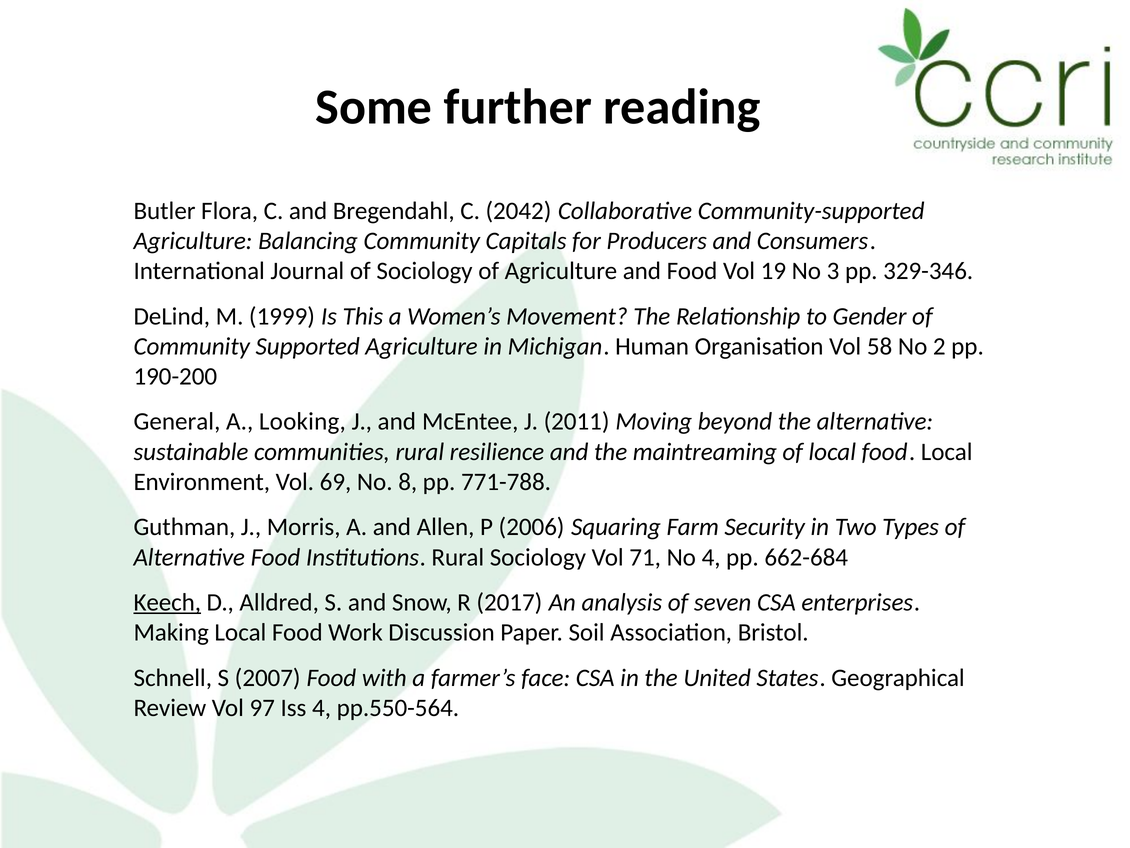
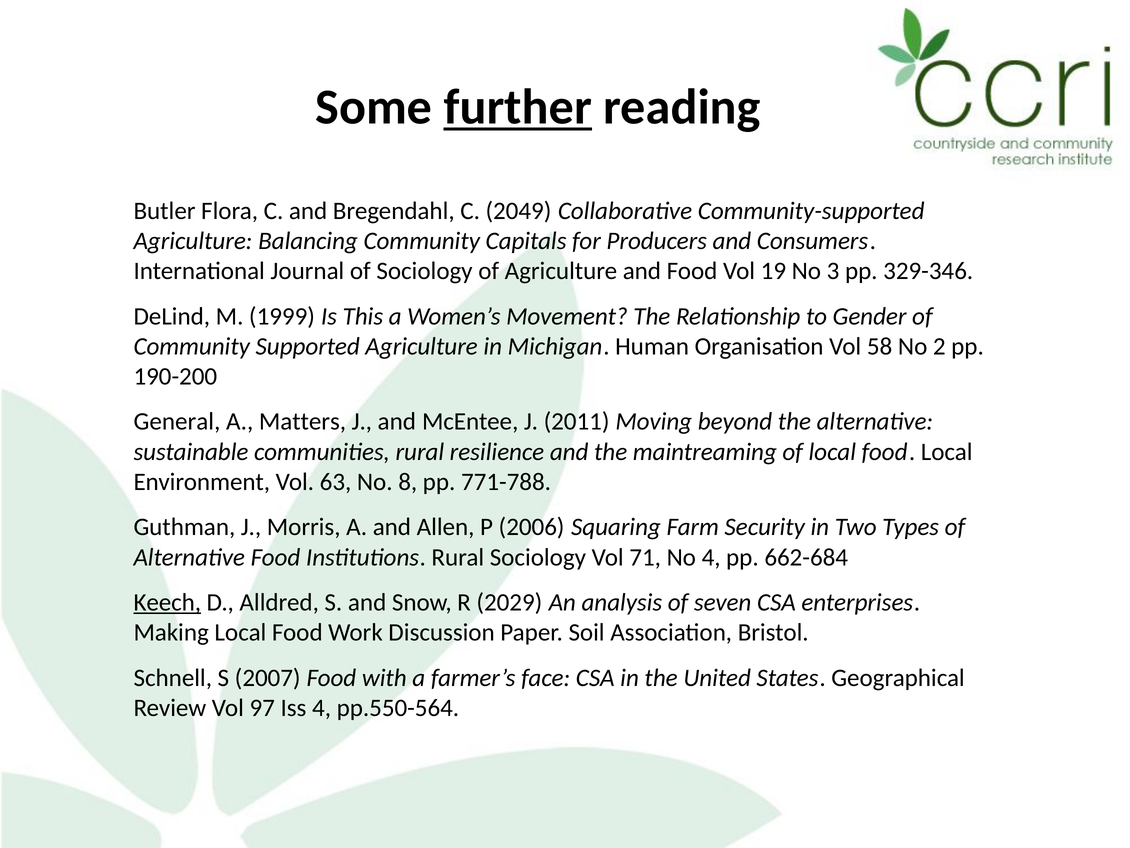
further underline: none -> present (518, 107)
2042: 2042 -> 2049 (518, 211)
Looking: Looking -> Matters (303, 421)
69: 69 -> 63 (336, 482)
2017: 2017 -> 2029 (509, 602)
